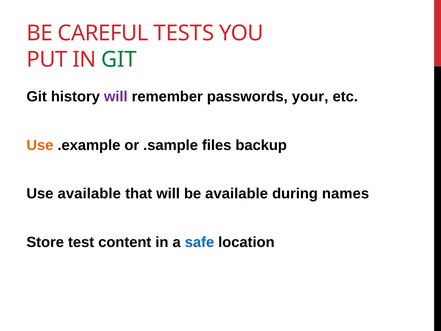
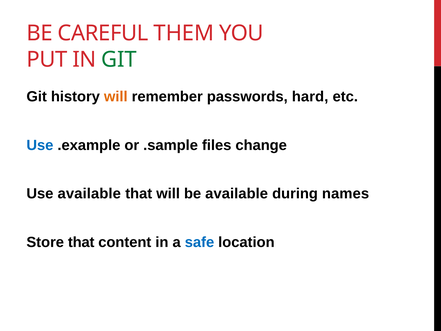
TESTS: TESTS -> THEM (184, 33)
will colour: purple -> orange (116, 97)
your: your -> hard (310, 97)
Use colour: orange -> blue (40, 145)
backup: backup -> change (261, 145)
Store test: test -> that (81, 242)
